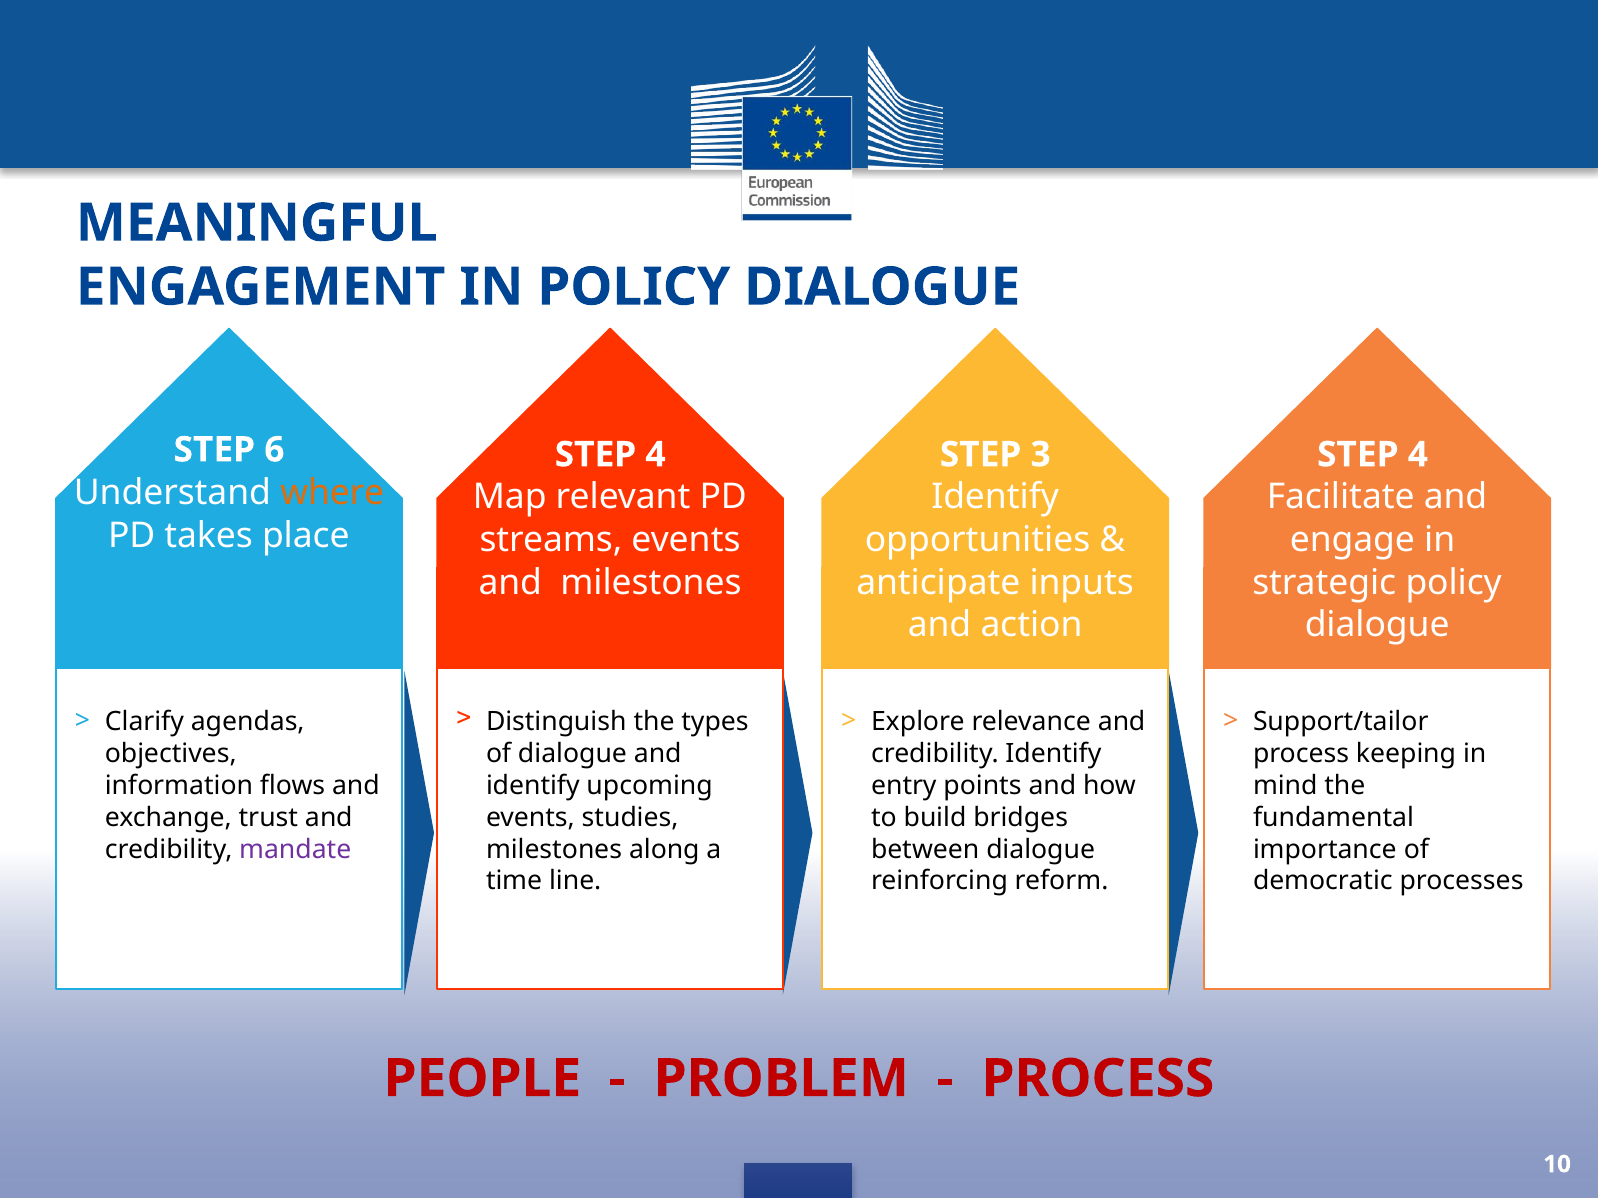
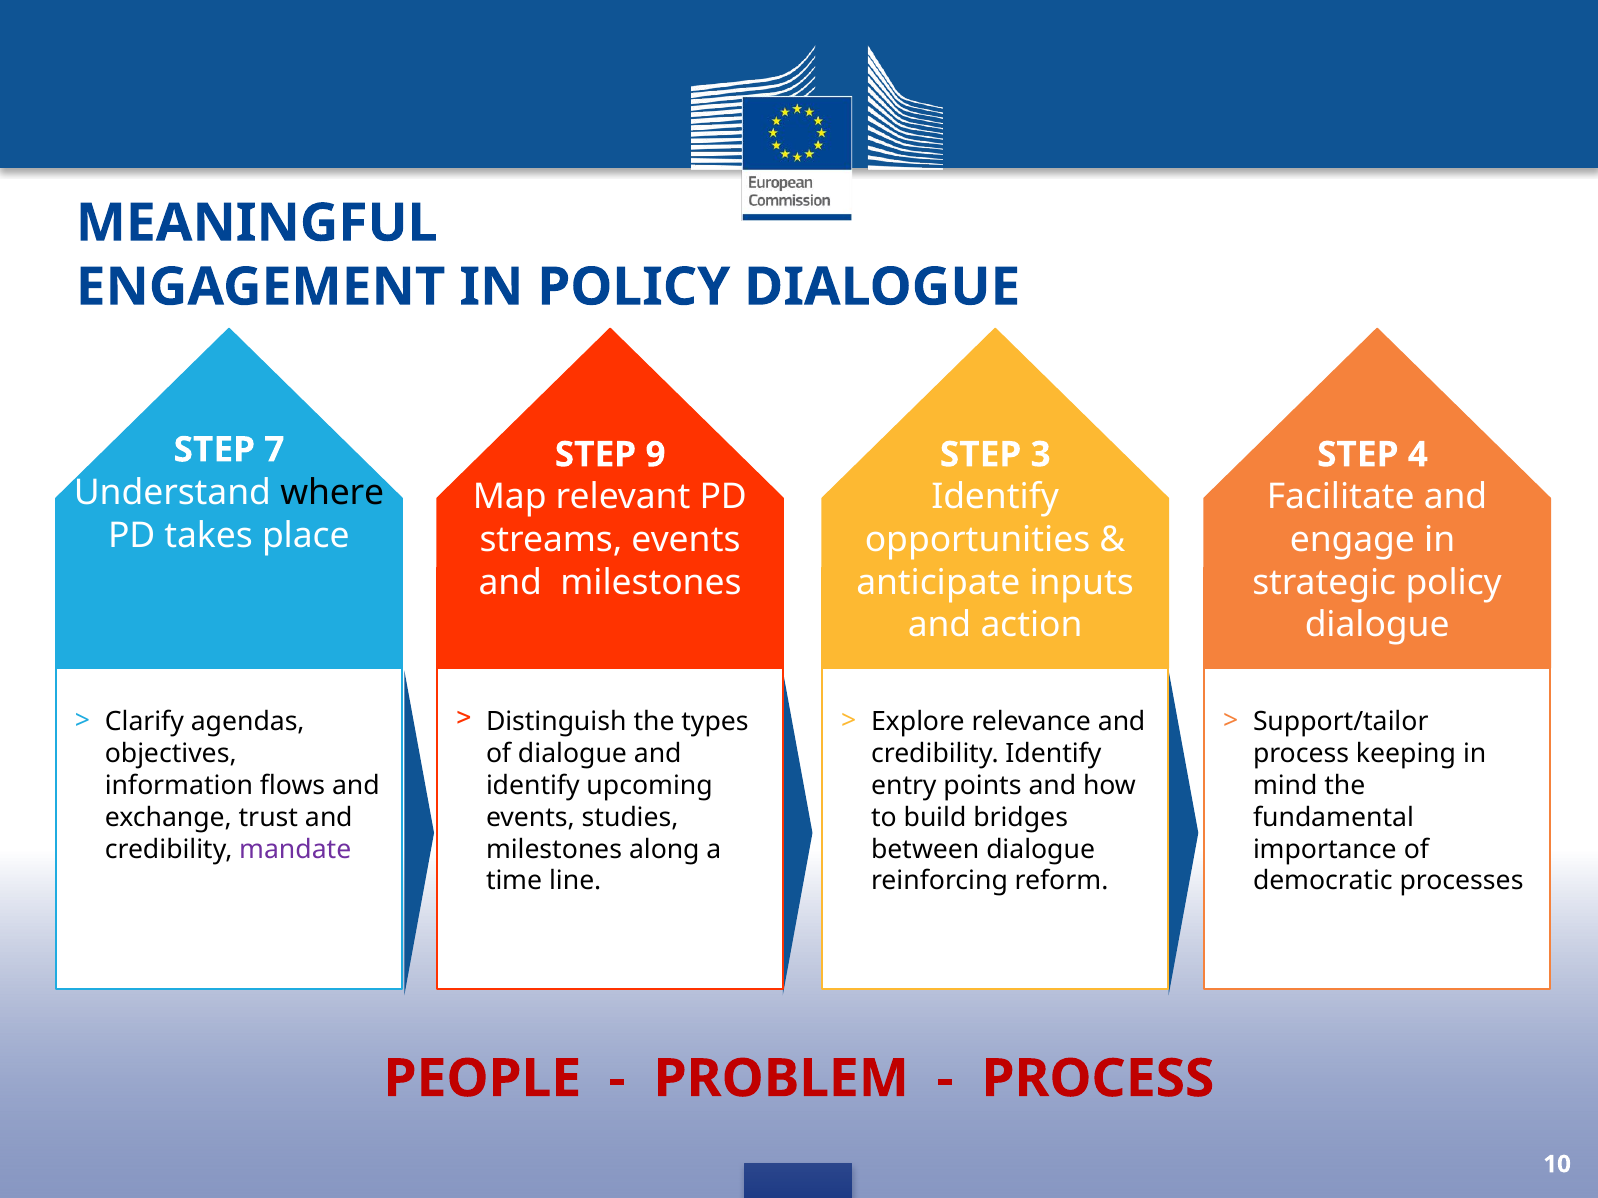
6: 6 -> 7 (274, 450)
4: 4 -> 9 (656, 455)
where colour: orange -> black (332, 493)
